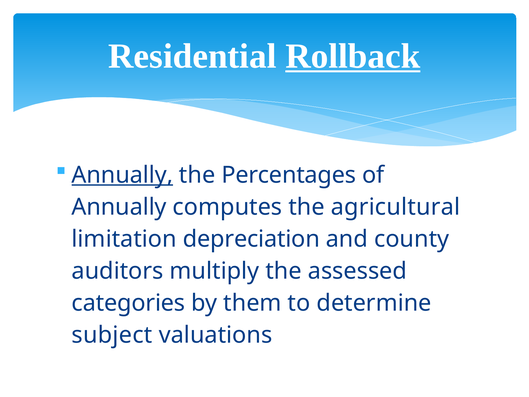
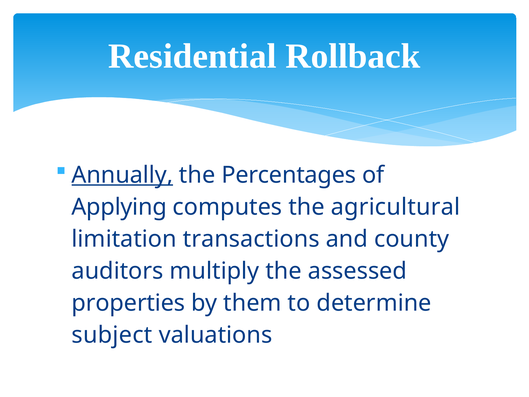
Rollback underline: present -> none (353, 56)
Annually: Annually -> Applying (119, 207)
depreciation: depreciation -> transactions (251, 239)
categories: categories -> properties (128, 303)
